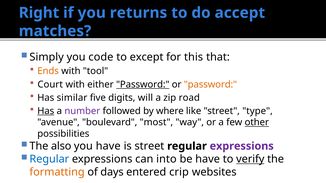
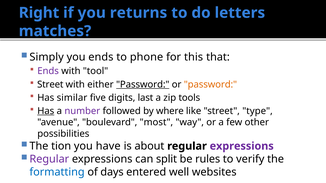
accept: accept -> letters (240, 13)
you code: code -> ends (101, 57)
except: except -> phone (147, 57)
Ends colour: orange -> purple (48, 71)
Court: Court -> Street (50, 85)
will: will -> last (145, 98)
road: road -> tools (189, 98)
other underline: present -> none (257, 123)
also: also -> tion (61, 146)
is street: street -> about (149, 146)
Regular colour: blue -> purple (49, 159)
into: into -> split (167, 159)
be have: have -> rules (208, 159)
verify underline: present -> none (250, 159)
formatting colour: orange -> blue (57, 172)
crip: crip -> well (179, 172)
